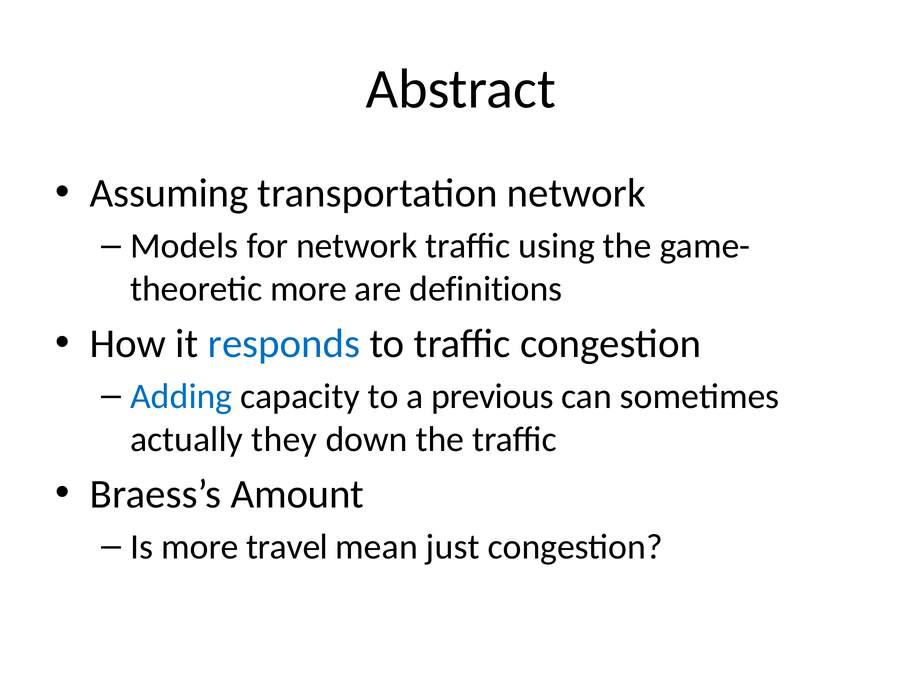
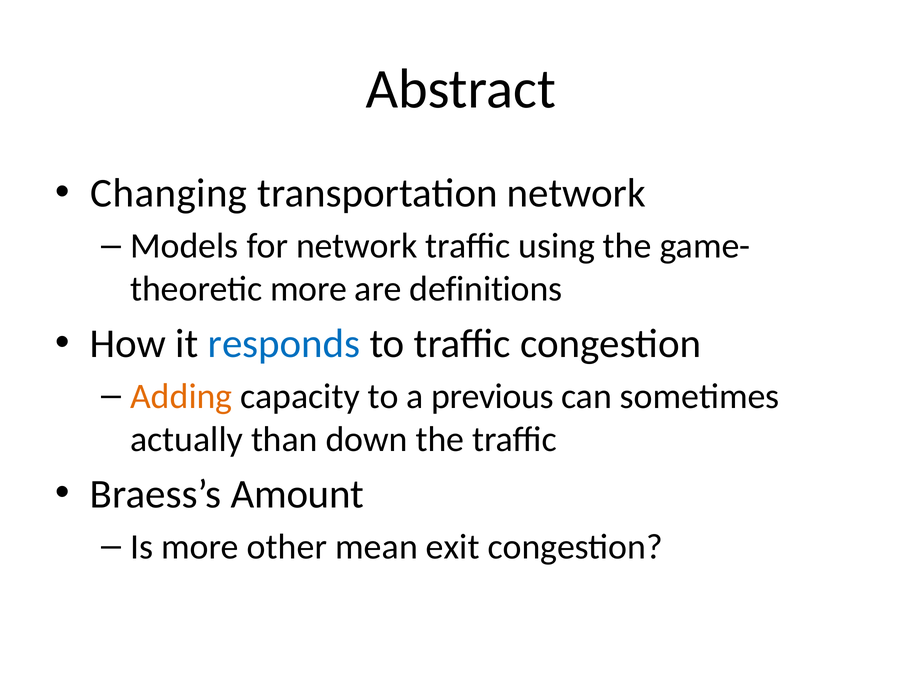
Assuming: Assuming -> Changing (169, 193)
Adding colour: blue -> orange (181, 397)
they: they -> than (284, 440)
travel: travel -> other (287, 547)
just: just -> exit (453, 547)
